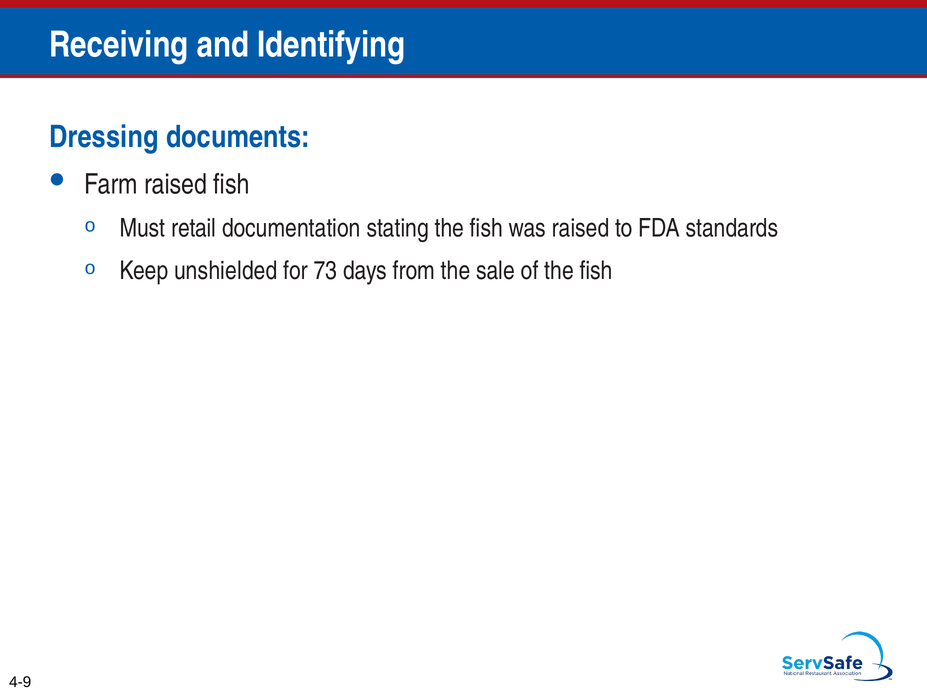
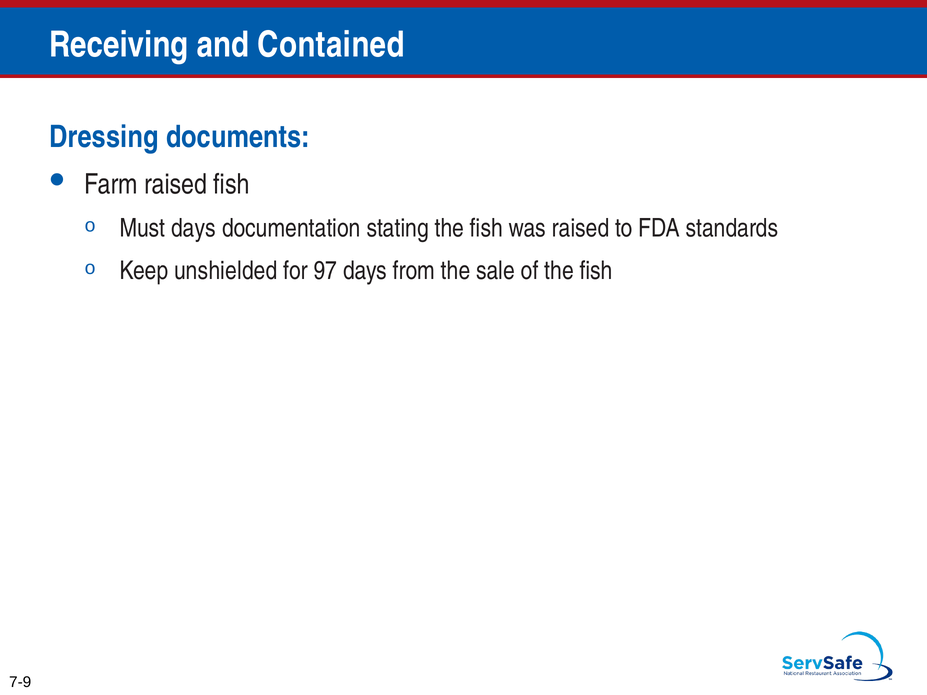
Identifying: Identifying -> Contained (331, 45)
Must retail: retail -> days (194, 228)
73: 73 -> 97 (325, 271)
4-9: 4-9 -> 7-9 (20, 682)
